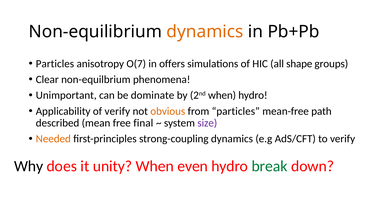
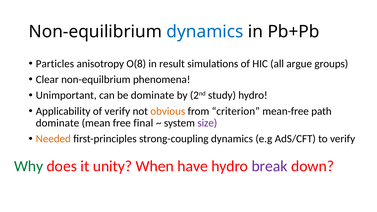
dynamics colour: orange -> blue (205, 32)
O(7: O(7 -> O(8 (136, 64)
offers: offers -> result (172, 64)
shape: shape -> argue (299, 64)
2nd when: when -> study (222, 95)
from particles: particles -> criterion (236, 111)
described: described -> dominate (58, 123)
Why colour: black -> green (29, 166)
even: even -> have (193, 166)
break colour: green -> purple (270, 166)
